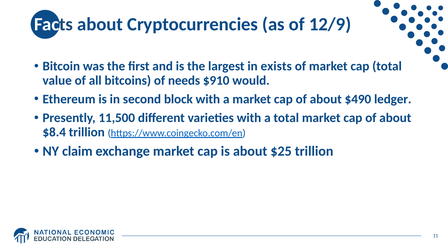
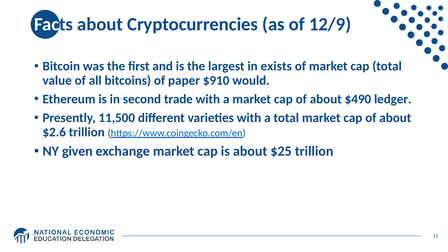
needs: needs -> paper (184, 80)
block: block -> trade (178, 99)
$8.4: $8.4 -> $2.6 (54, 132)
claim: claim -> given (77, 151)
